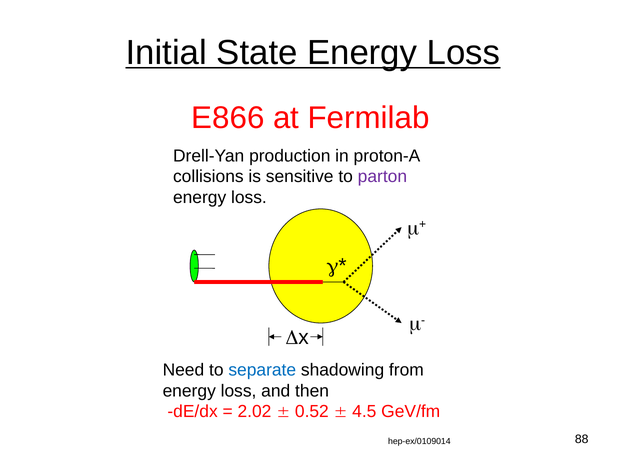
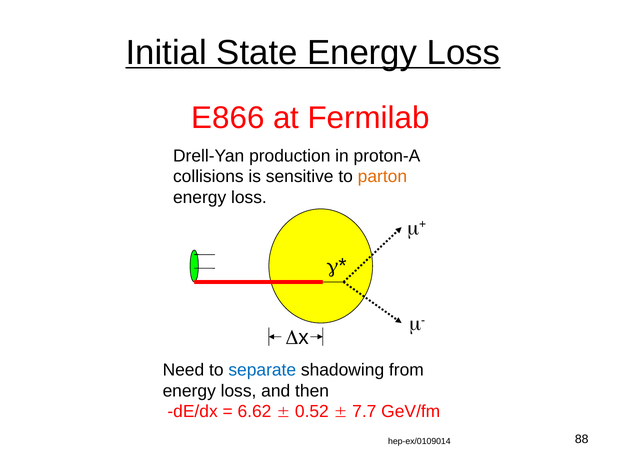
parton colour: purple -> orange (382, 176)
2.02: 2.02 -> 6.62 (254, 411)
4.5: 4.5 -> 7.7 (364, 411)
